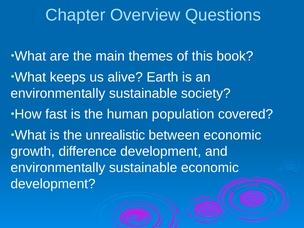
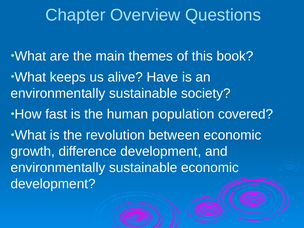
Earth: Earth -> Have (162, 77)
unrealistic: unrealistic -> revolution (115, 135)
